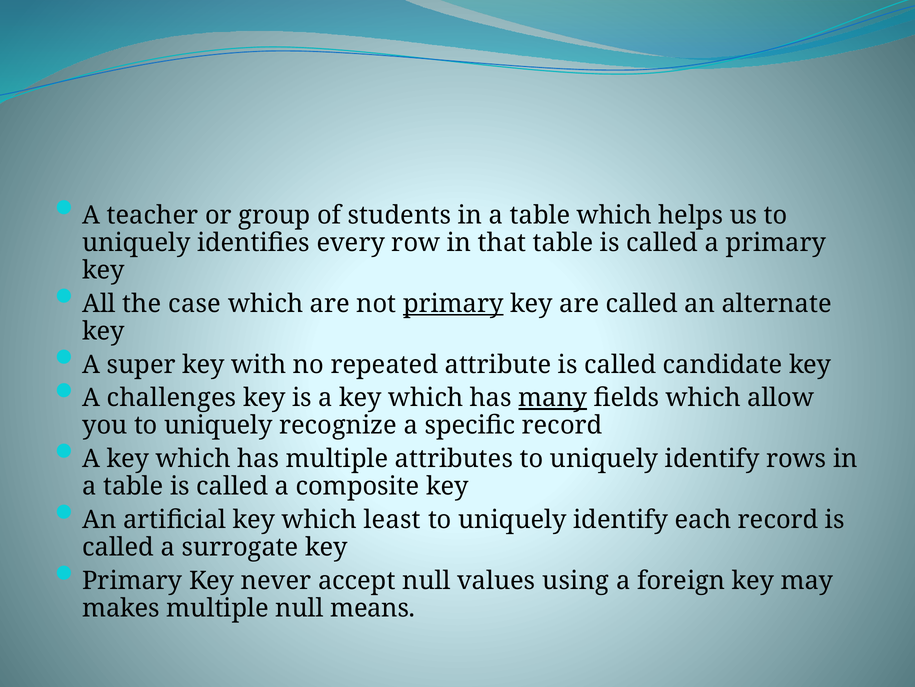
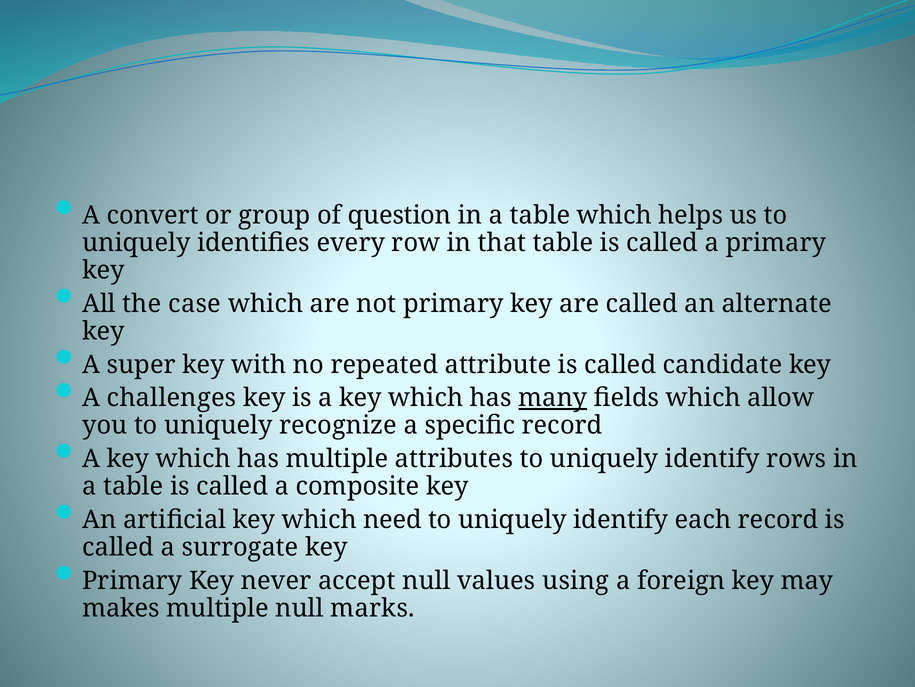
teacher: teacher -> convert (153, 215)
students: students -> question (400, 215)
primary underline: present -> none (453, 303)
least: least -> need (393, 519)
means: means -> marks (372, 608)
